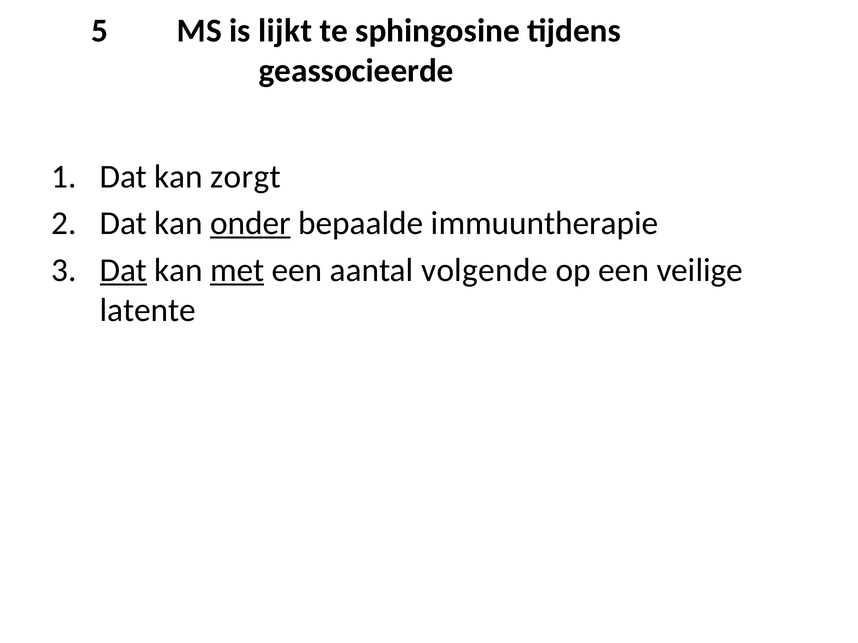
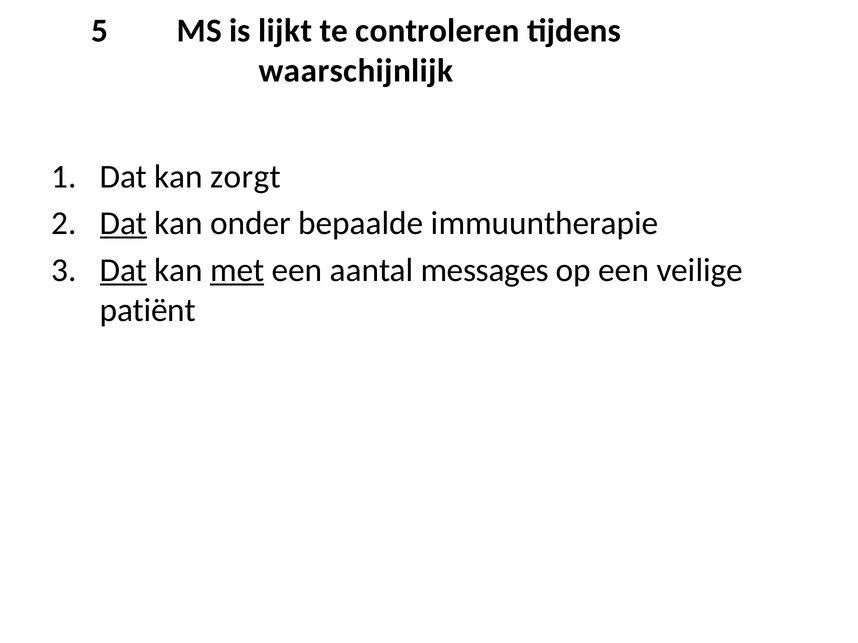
sphingosine: sphingosine -> controleren (437, 31)
geassocieerde: geassocieerde -> waarschijnlijk (356, 71)
Dat underline: none -> present (123, 224)
onder underline: present -> none (250, 224)
volgende: volgende -> messages (485, 270)
latente: latente -> patiënt (148, 310)
